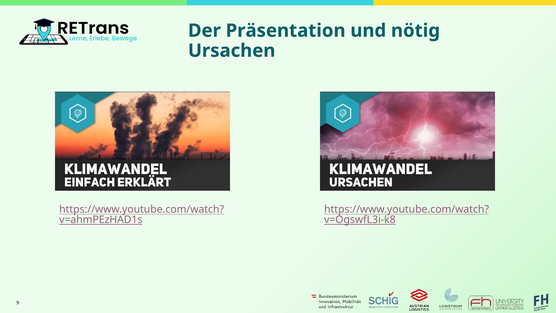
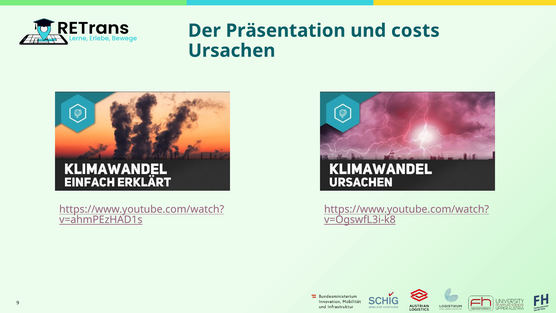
nötig: nötig -> costs (415, 31)
